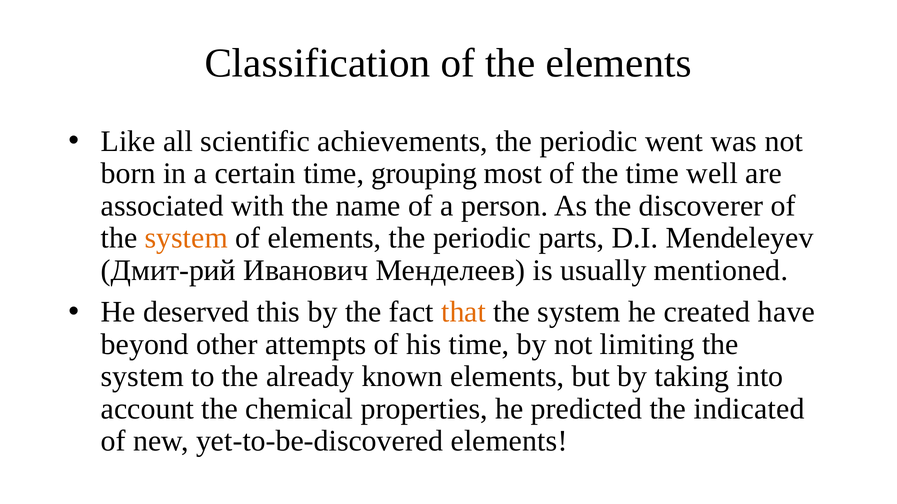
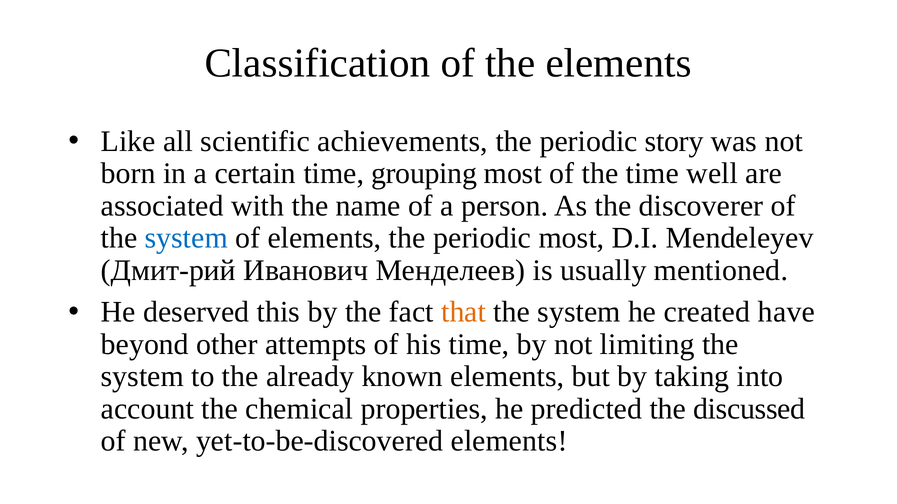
went: went -> story (674, 141)
system colour: orange -> blue (186, 238)
periodic parts: parts -> most (572, 238)
indicated: indicated -> discussed (749, 409)
